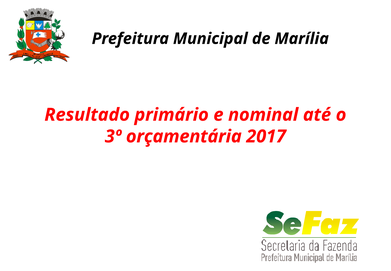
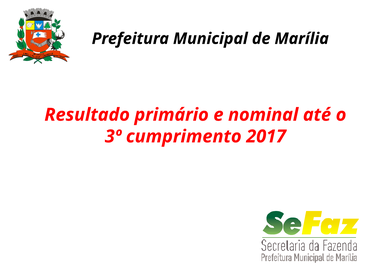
orçamentária: orçamentária -> cumprimento (184, 136)
